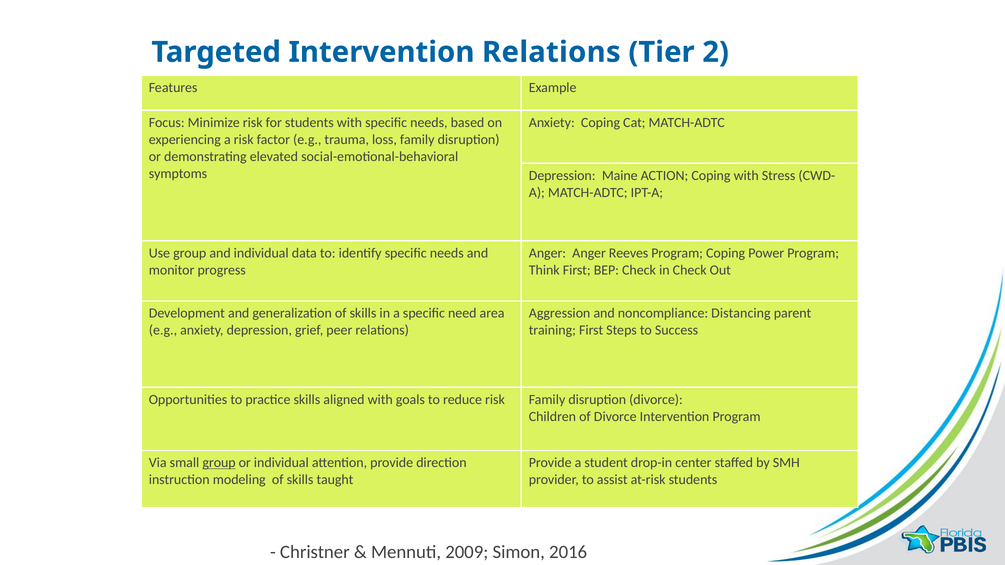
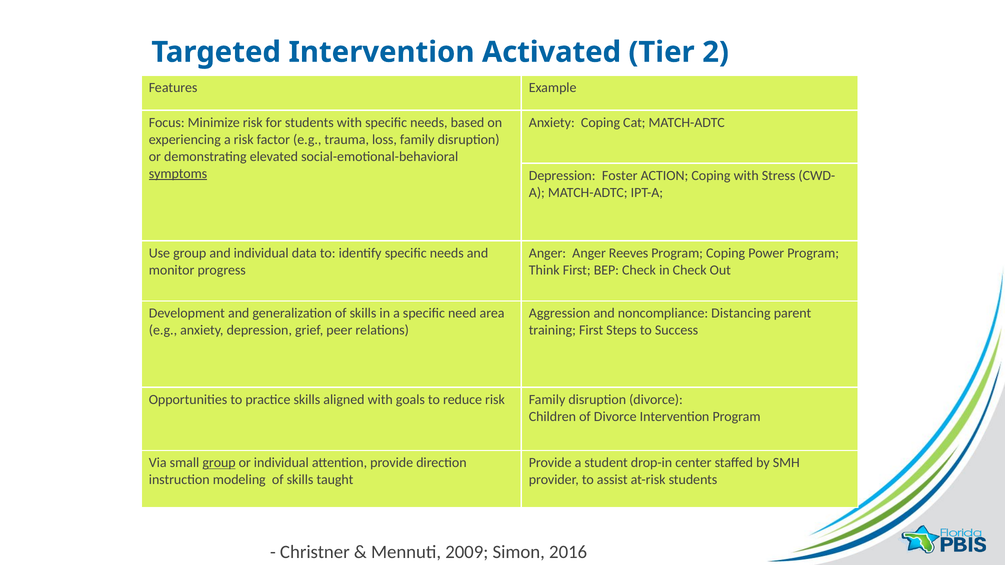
Intervention Relations: Relations -> Activated (552, 52)
symptoms underline: none -> present (178, 174)
Maine: Maine -> Foster (620, 176)
